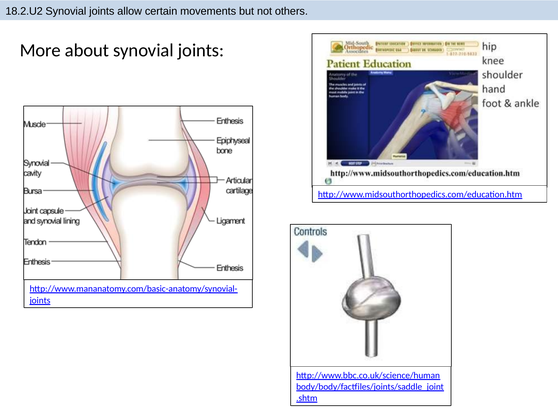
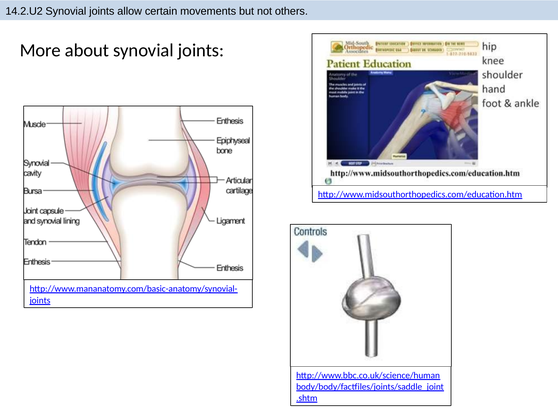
18.2.U2: 18.2.U2 -> 14.2.U2 (24, 11)
